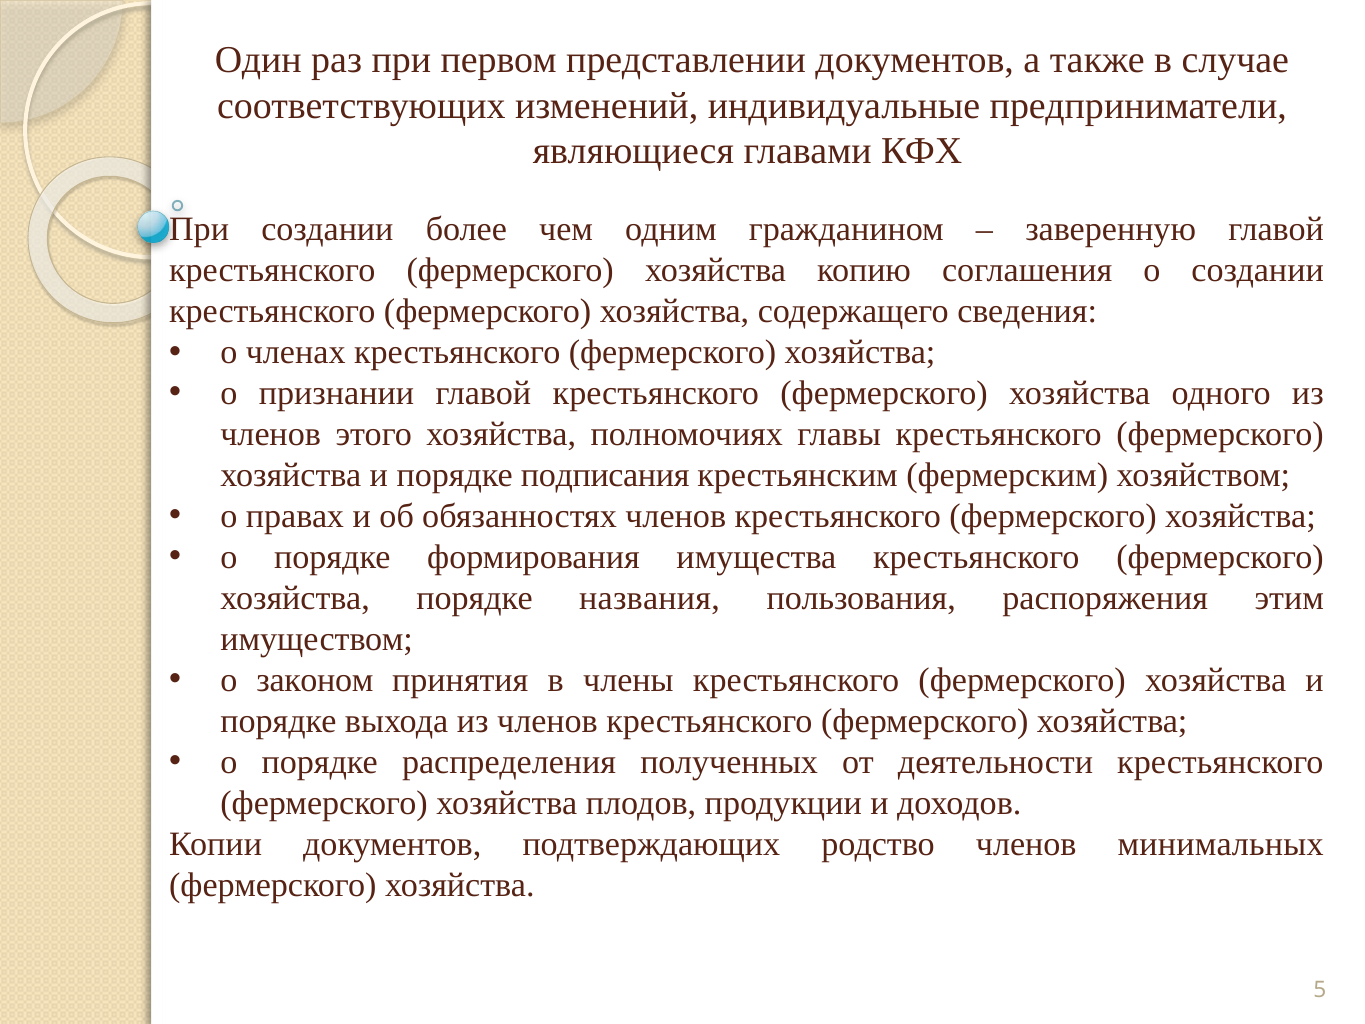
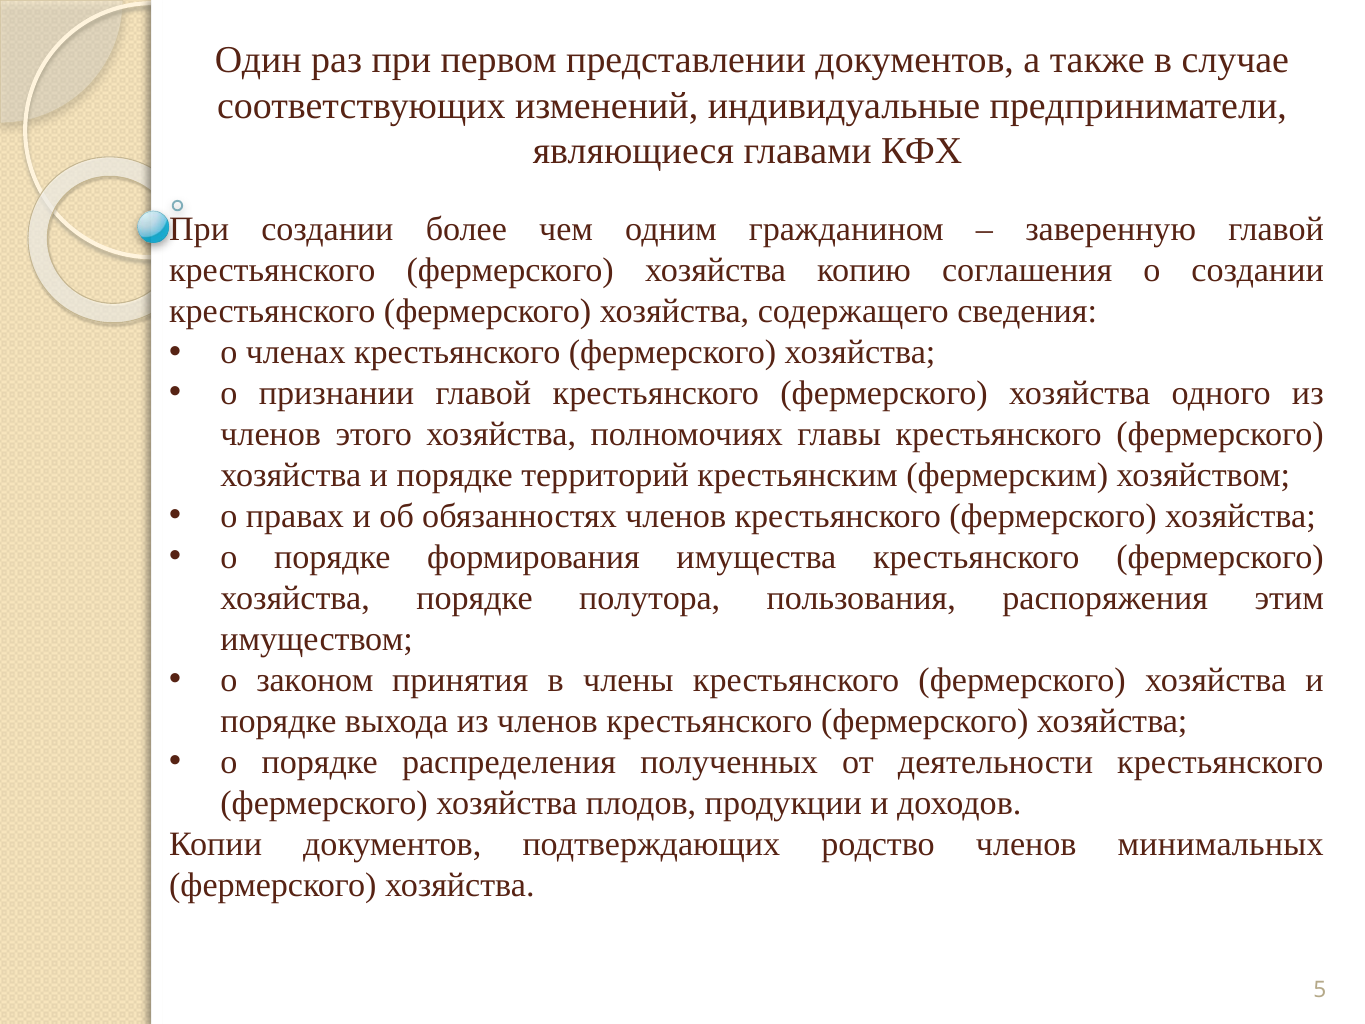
подписания: подписания -> территорий (605, 475)
названия: названия -> полутора (650, 598)
